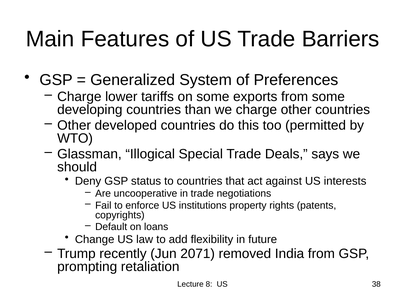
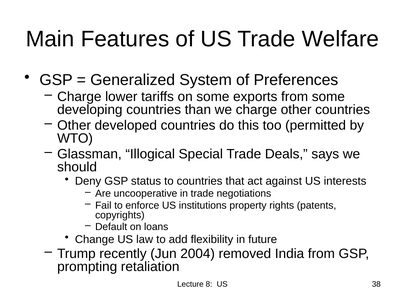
Barriers: Barriers -> Welfare (340, 39)
2071: 2071 -> 2004 (198, 254)
